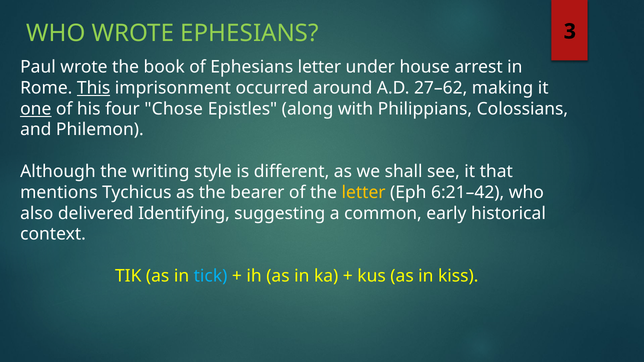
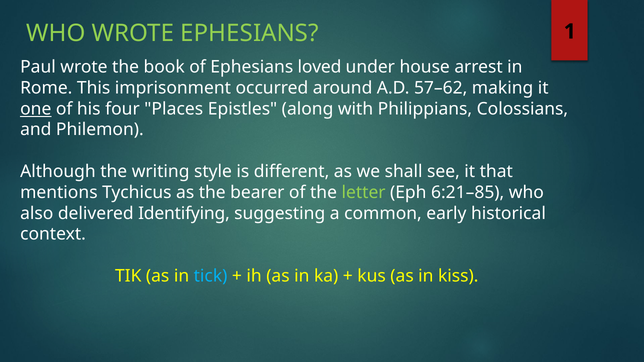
3: 3 -> 1 (570, 32)
Ephesians letter: letter -> loved (319, 67)
This underline: present -> none (94, 88)
27–62: 27–62 -> 57–62 (441, 88)
Chose: Chose -> Places (174, 109)
letter colour: yellow -> light green (364, 193)
6:21–42: 6:21–42 -> 6:21–85 (468, 193)
